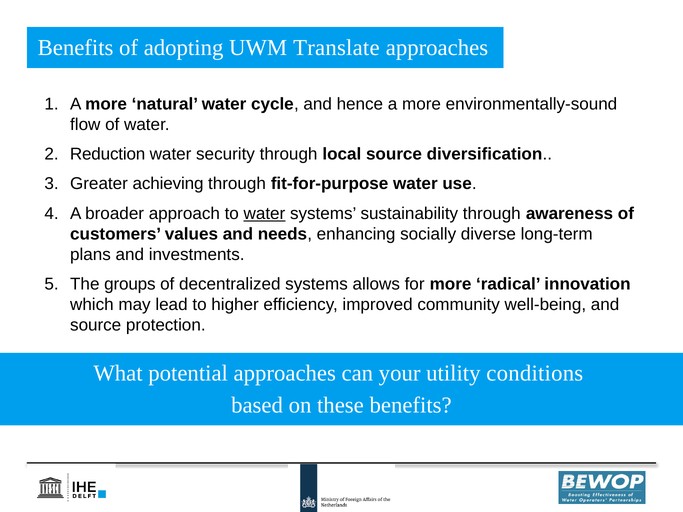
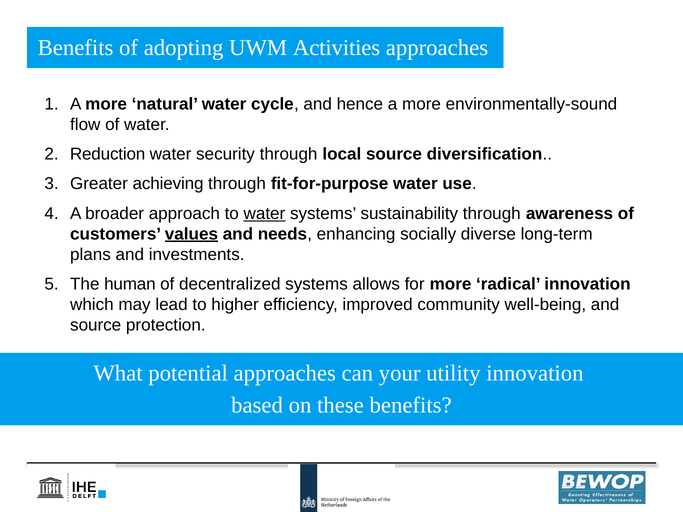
Translate: Translate -> Activities (337, 48)
values underline: none -> present (191, 234)
groups: groups -> human (130, 284)
utility conditions: conditions -> innovation (535, 374)
